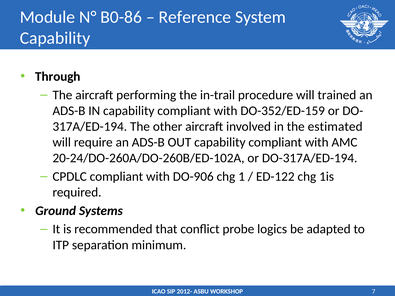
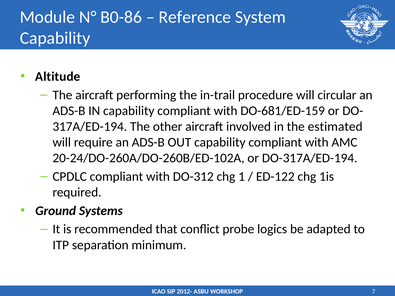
Through: Through -> Altitude (58, 77)
trained: trained -> circular (337, 95)
DO-352/ED-159: DO-352/ED-159 -> DO-681/ED-159 (283, 111)
DO-906: DO-906 -> DO-312 (193, 177)
